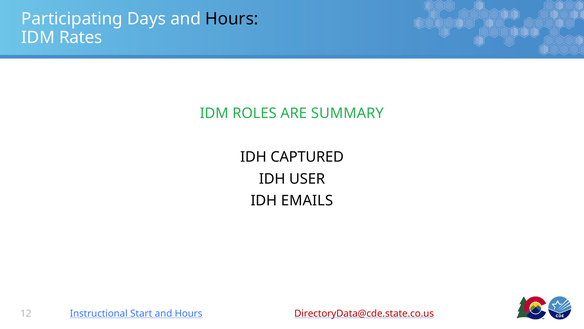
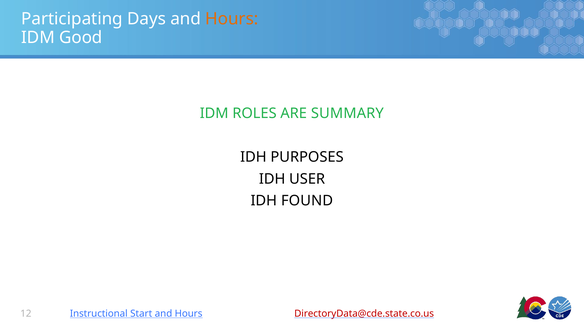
Hours colour: black -> orange (232, 19)
Rates: Rates -> Good (81, 37)
CAPTURED: CAPTURED -> PURPOSES (307, 157)
EMAILS: EMAILS -> FOUND (307, 200)
